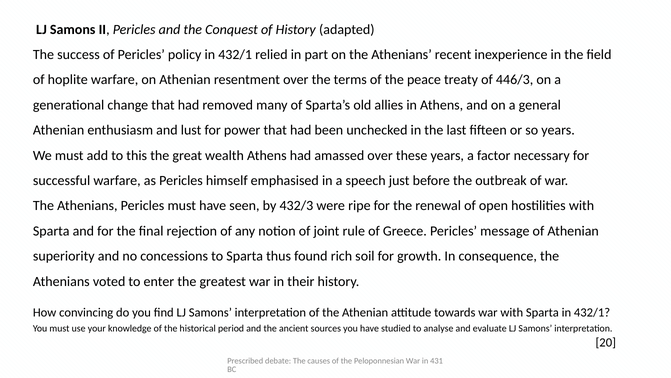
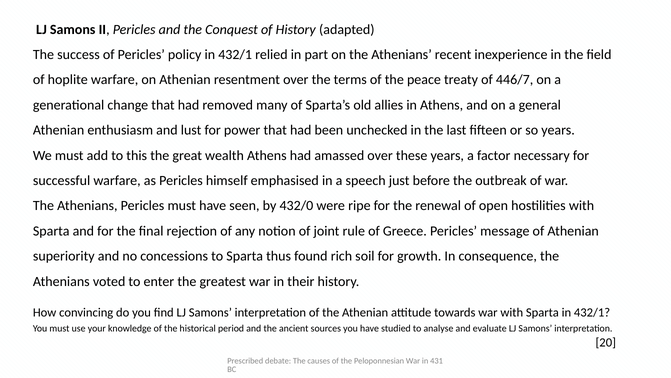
446/3: 446/3 -> 446/7 (515, 80)
432/3: 432/3 -> 432/0 (296, 205)
